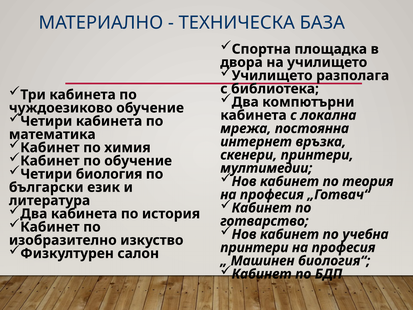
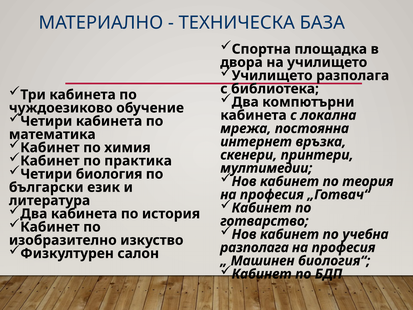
по обучение: обучение -> практика (138, 161)
принтери: принтери -> разполага (254, 247)
